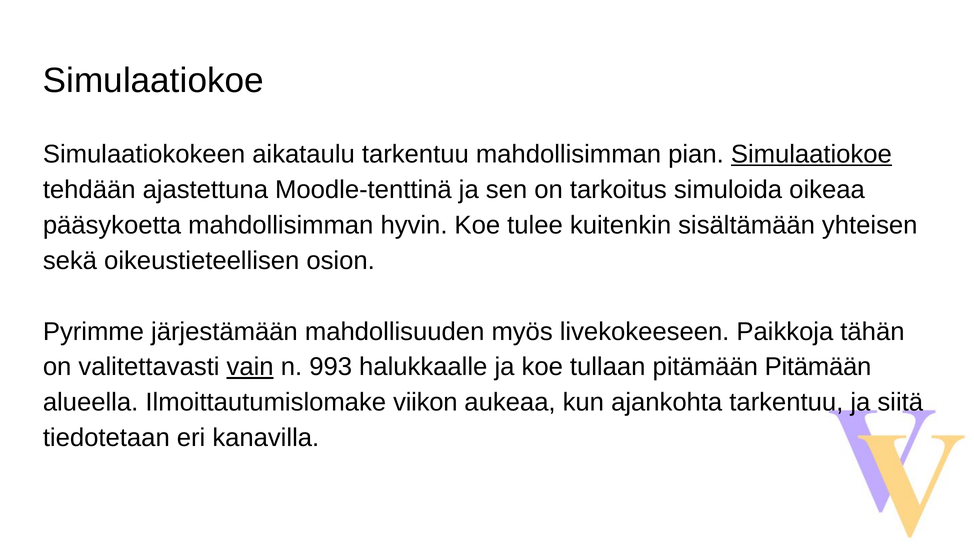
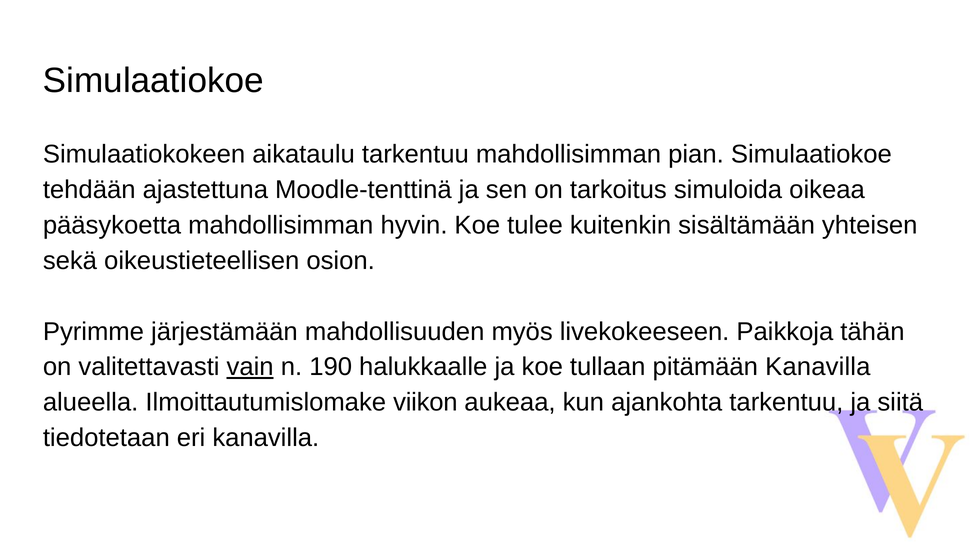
Simulaatiokoe underline: present -> none (811, 154)
993: 993 -> 190 (331, 367)
pitämään Pitämään: Pitämään -> Kanavilla (818, 367)
